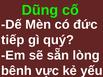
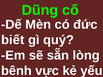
tiếp: tiếp -> biết (13, 40)
